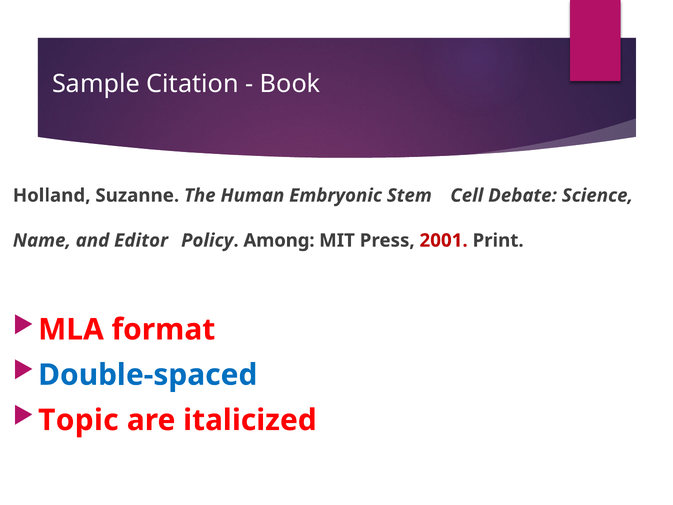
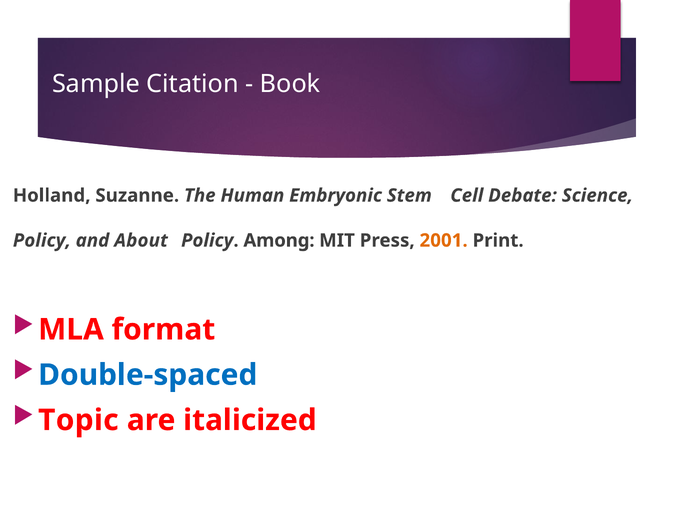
Name: Name -> Policy (42, 240)
Editor: Editor -> About (141, 240)
2001 colour: red -> orange (444, 240)
